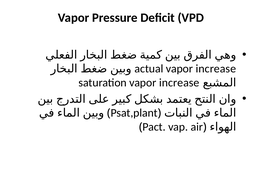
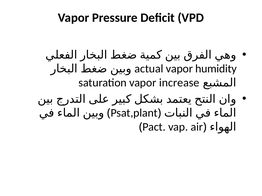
actual vapor increase: increase -> humidity (216, 69)
